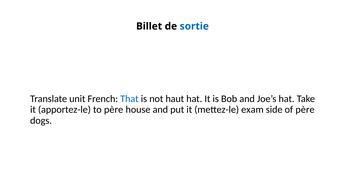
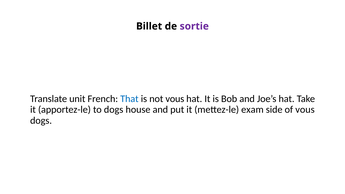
sortie colour: blue -> purple (194, 26)
not haut: haut -> vous (175, 99)
to père: père -> dogs (114, 110)
of père: père -> vous (305, 110)
